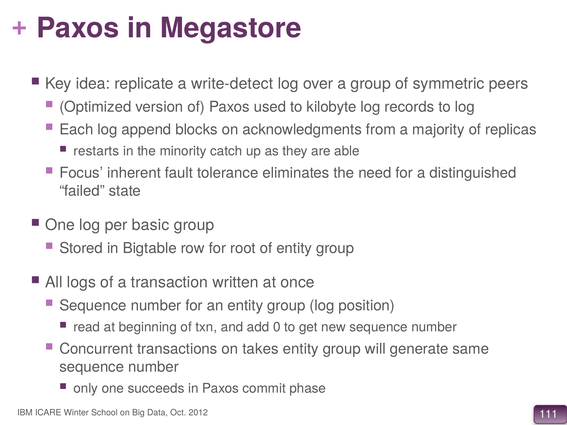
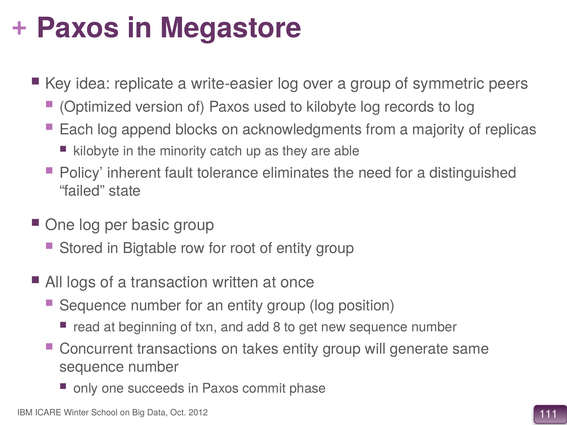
write-detect: write-detect -> write-easier (232, 84)
restarts: restarts -> kilobyte (96, 151)
Focus: Focus -> Policy (81, 173)
0: 0 -> 8 (277, 327)
